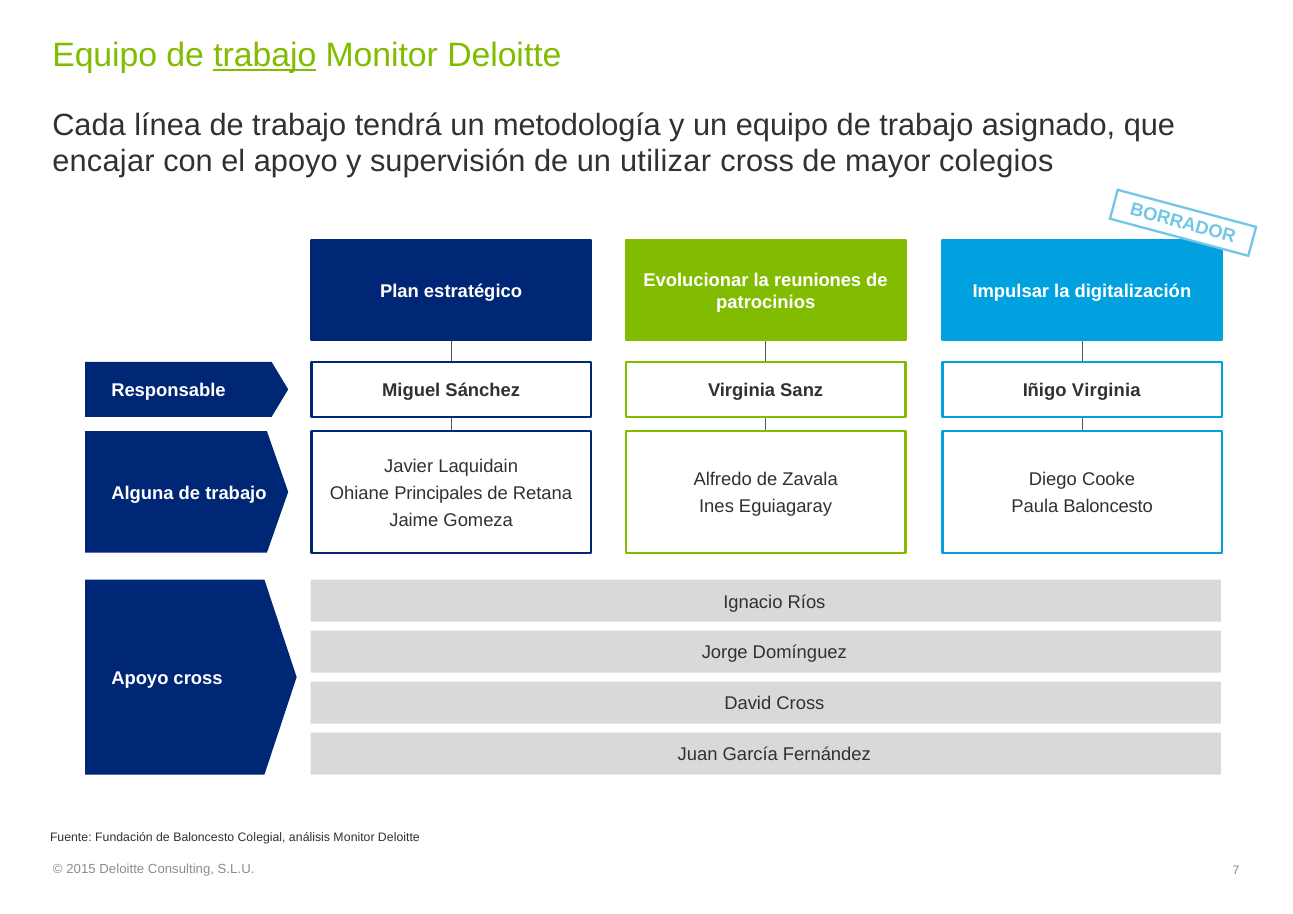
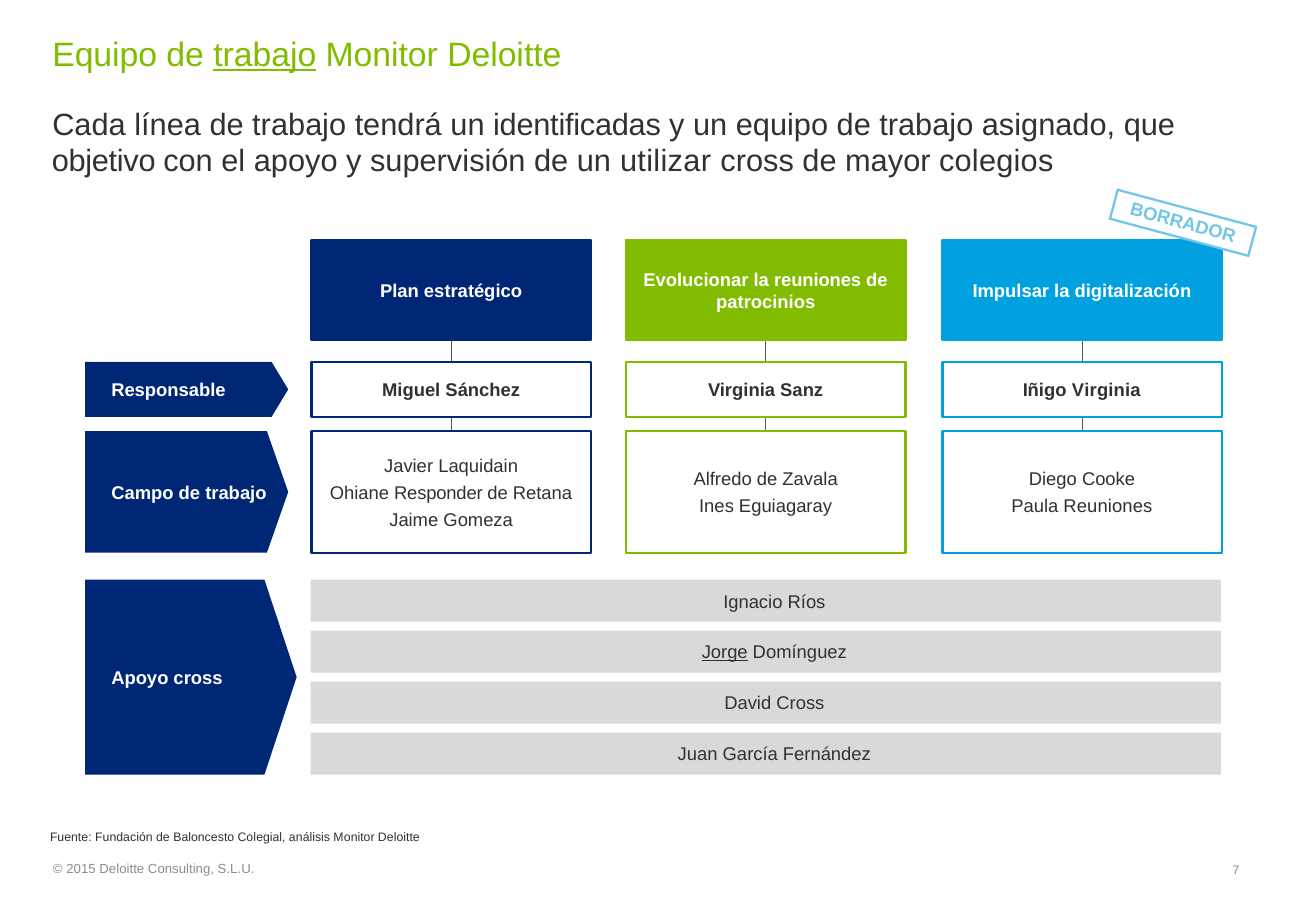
metodología: metodología -> identificadas (577, 125)
encajar: encajar -> objetivo (104, 162)
Alguna: Alguna -> Campo (142, 493)
Principales: Principales -> Responder (438, 493)
Paula Baloncesto: Baloncesto -> Reuniones (1108, 507)
Jorge underline: none -> present (725, 653)
